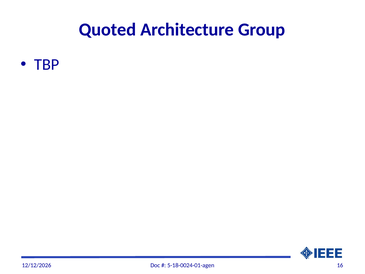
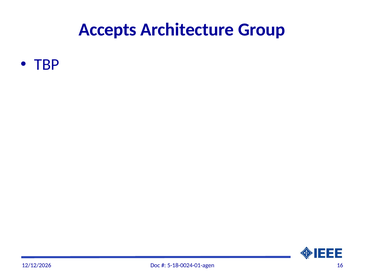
Quoted: Quoted -> Accepts (108, 29)
